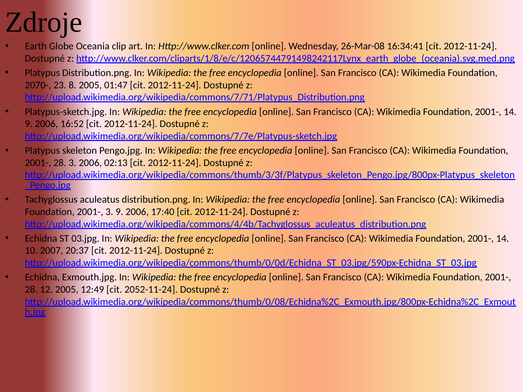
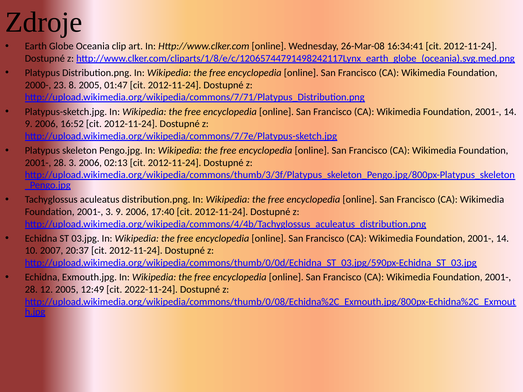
2070-: 2070- -> 2000- (38, 85)
2052-11-24: 2052-11-24 -> 2022-11-24 (151, 290)
